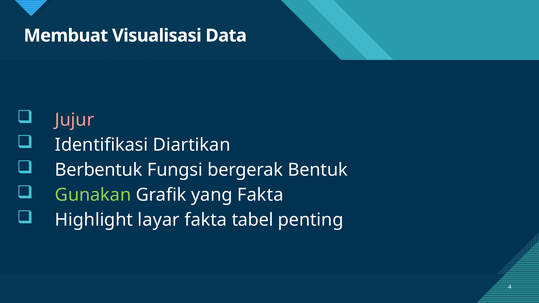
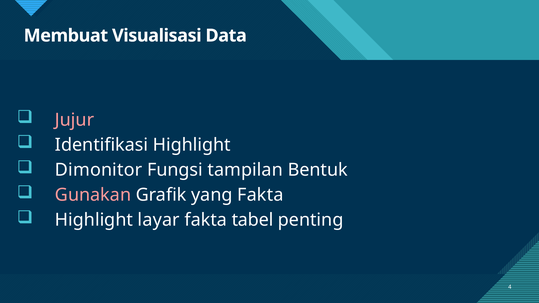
Identifikasi Diartikan: Diartikan -> Highlight (192, 145)
Berbentuk: Berbentuk -> Dimonitor (99, 170)
bergerak: bergerak -> tampilan (245, 170)
Gunakan colour: light green -> pink (93, 195)
